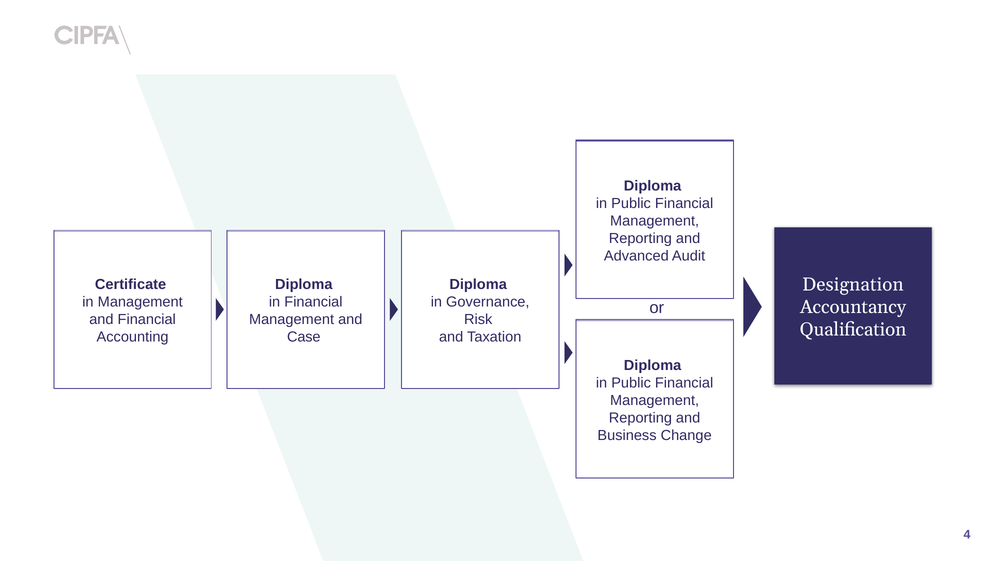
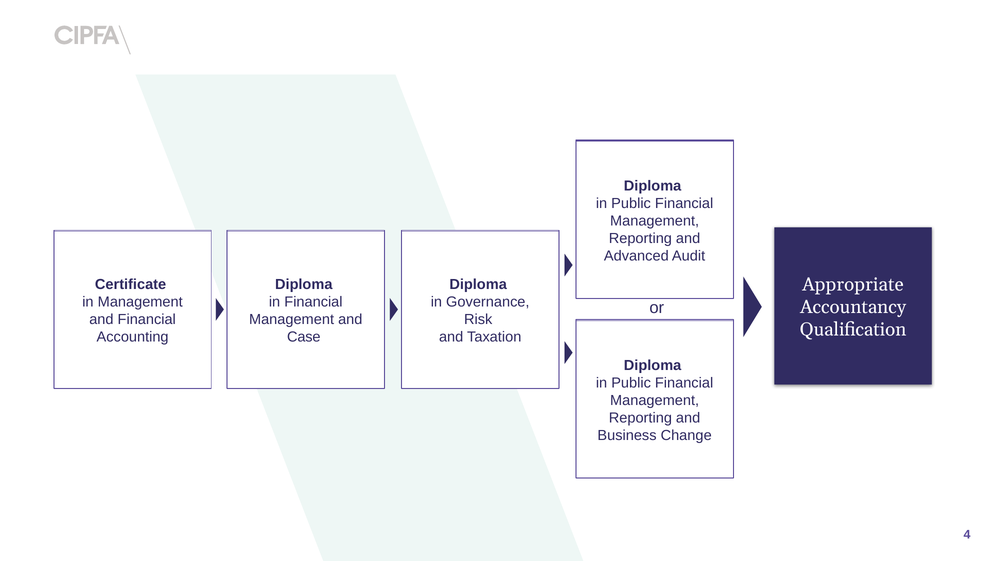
Designation: Designation -> Appropriate (853, 285)
